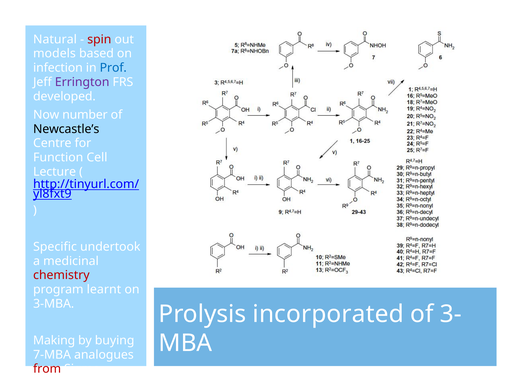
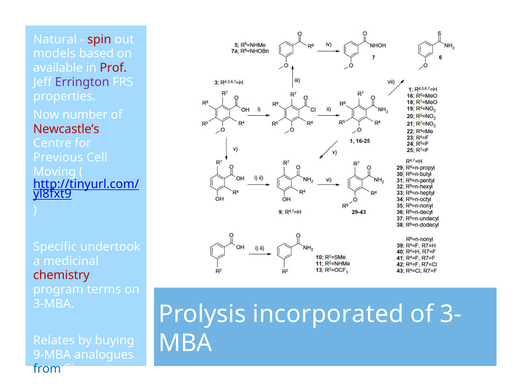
infection: infection -> available (58, 68)
Prof colour: blue -> red (113, 68)
developed: developed -> properties (64, 97)
Newcastle’s colour: black -> red (66, 129)
Function: Function -> Previous (58, 158)
Lecture: Lecture -> Moving (55, 172)
learnt: learnt -> terms (104, 290)
Making: Making -> Relates (54, 341)
7-MBA: 7-MBA -> 9-MBA (52, 355)
from colour: red -> blue (47, 369)
